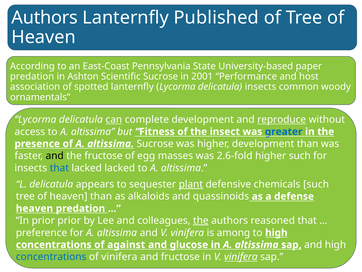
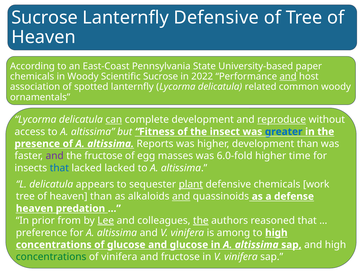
Authors: Authors -> Sucrose (45, 18)
Lanternfly Published: Published -> Defensive (216, 18)
predation: predation -> chemicals (32, 76)
in Ashton: Ashton -> Woody (83, 76)
2001: 2001 -> 2022 (202, 76)
and underline: none -> present (288, 76)
delicatula insects: insects -> related (261, 87)
altissima Sucrose: Sucrose -> Reports (155, 144)
and colour: black -> purple (55, 156)
2.6-fold: 2.6-fold -> 6.0-fold (235, 156)
higher such: such -> time (300, 156)
chemicals such: such -> work (316, 184)
and underline: none -> present (181, 196)
prior prior: prior -> from (69, 220)
Lee underline: none -> present (106, 220)
of against: against -> glucose (126, 244)
concentrations colour: blue -> green (51, 256)
vinifera underline: present -> none (241, 256)
